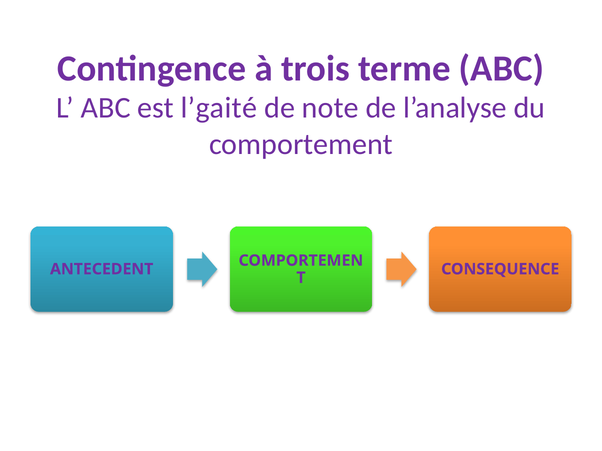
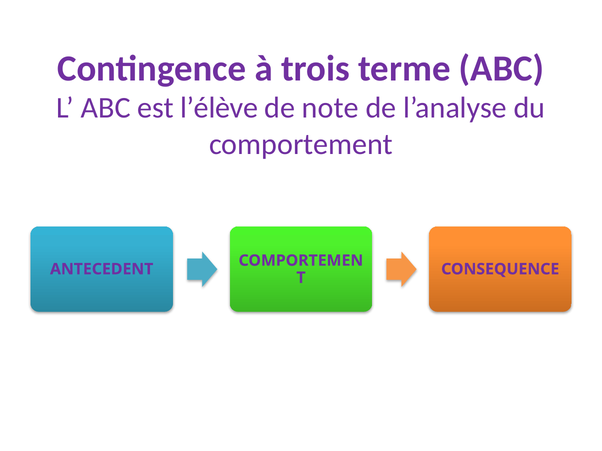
l’gaité: l’gaité -> l’élève (219, 108)
